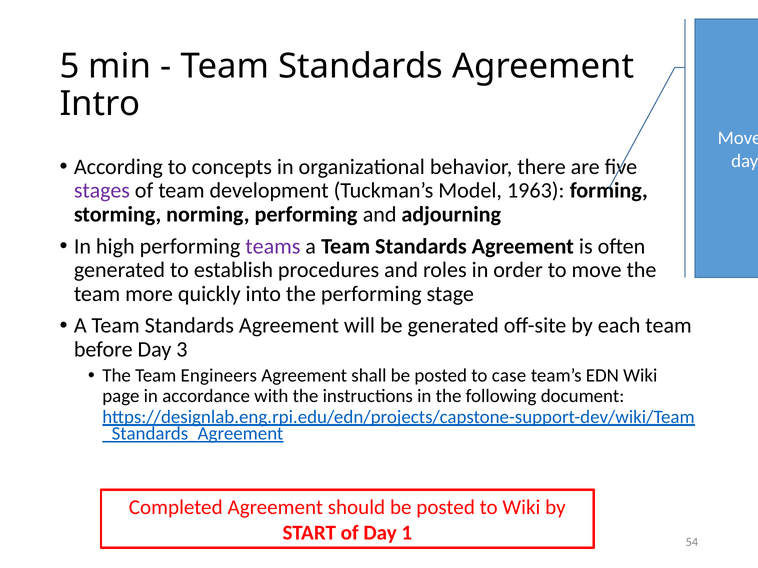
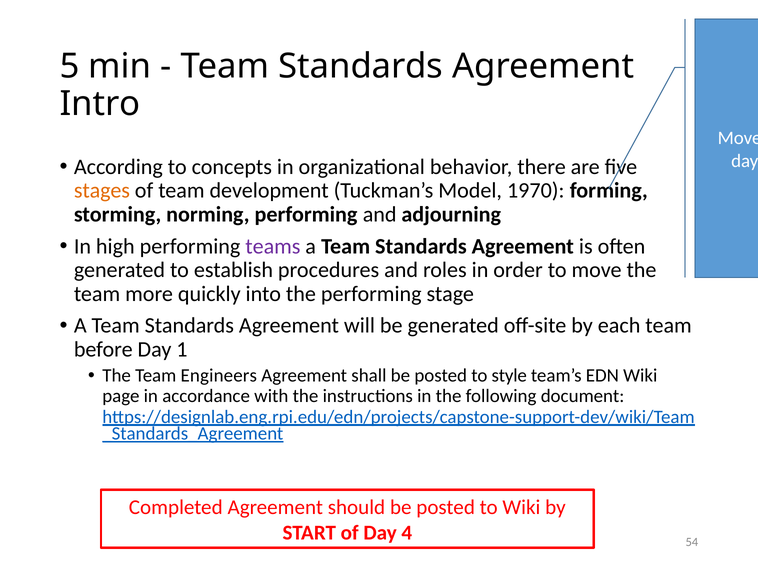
stages colour: purple -> orange (102, 191)
1963: 1963 -> 1970 (536, 191)
before Day 3: 3 -> 1 (182, 350)
case: case -> style (509, 376)
of Day 1: 1 -> 4 (407, 533)
